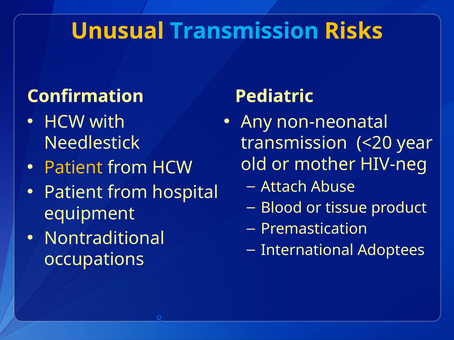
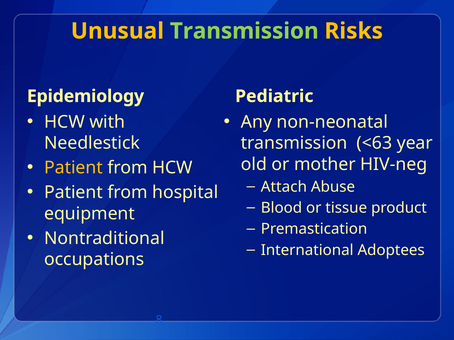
Transmission colour: light blue -> light green (244, 31)
Confirmation: Confirmation -> Epidemiology (85, 96)
<20: <20 -> <63 (374, 143)
